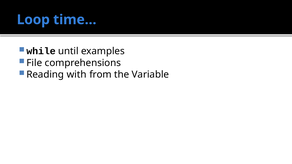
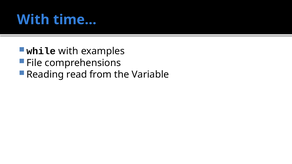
Loop: Loop -> With (33, 20)
until: until -> with (68, 51)
with: with -> read (77, 75)
